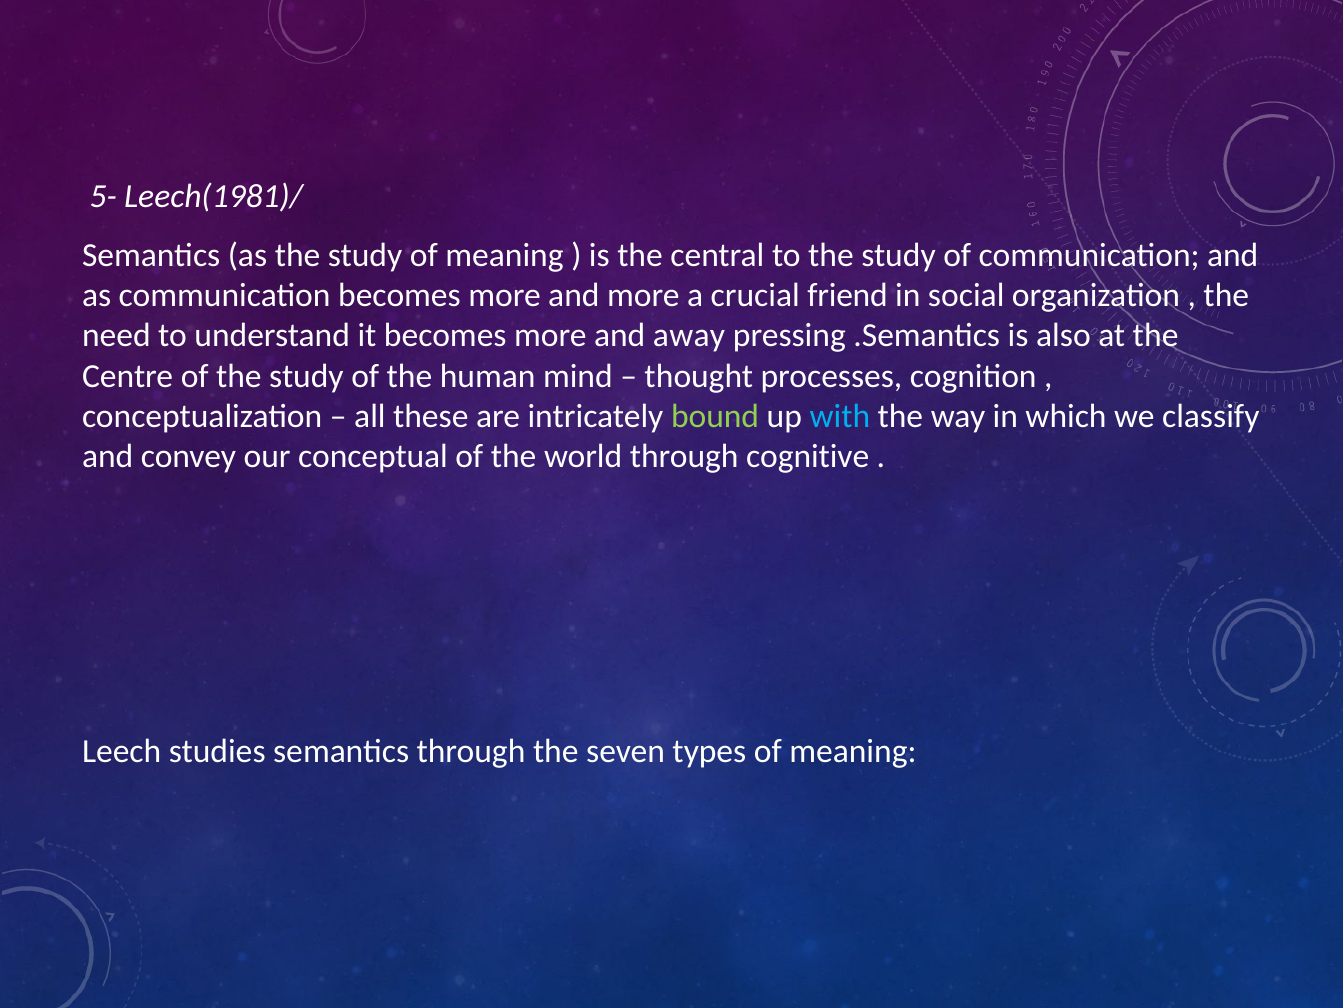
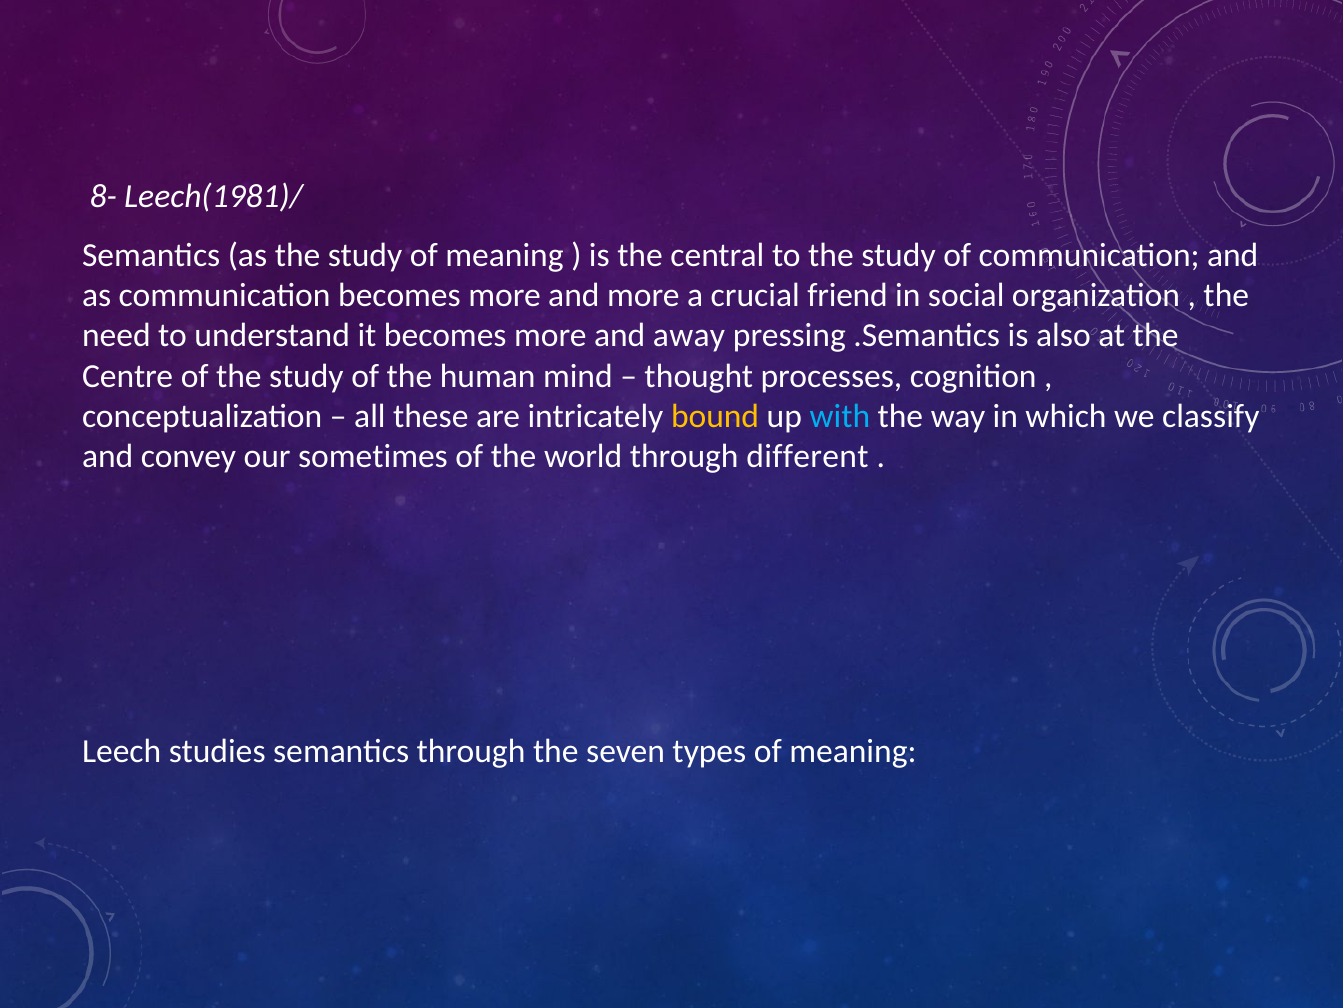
5-: 5- -> 8- (103, 196)
bound colour: light green -> yellow (715, 416)
conceptual: conceptual -> sometimes (373, 456)
cognitive: cognitive -> different (807, 456)
